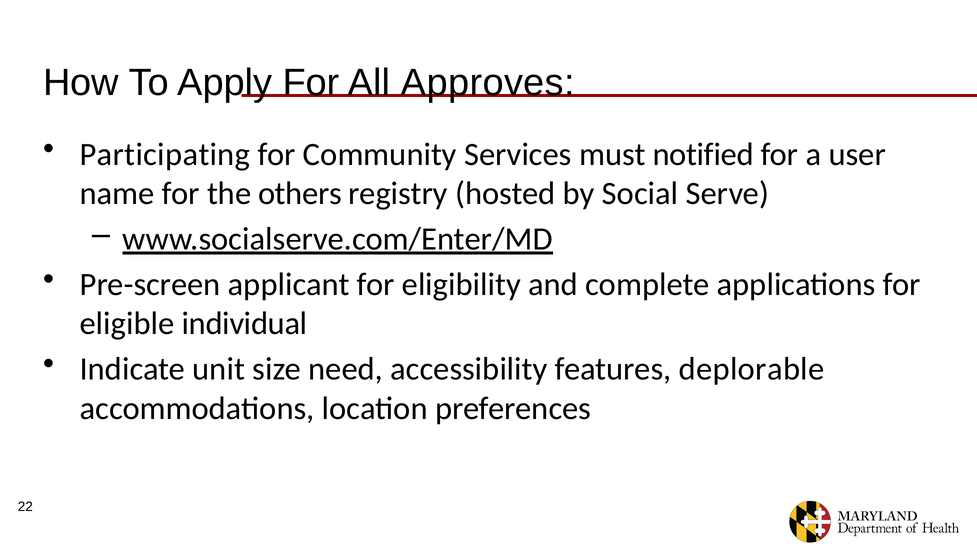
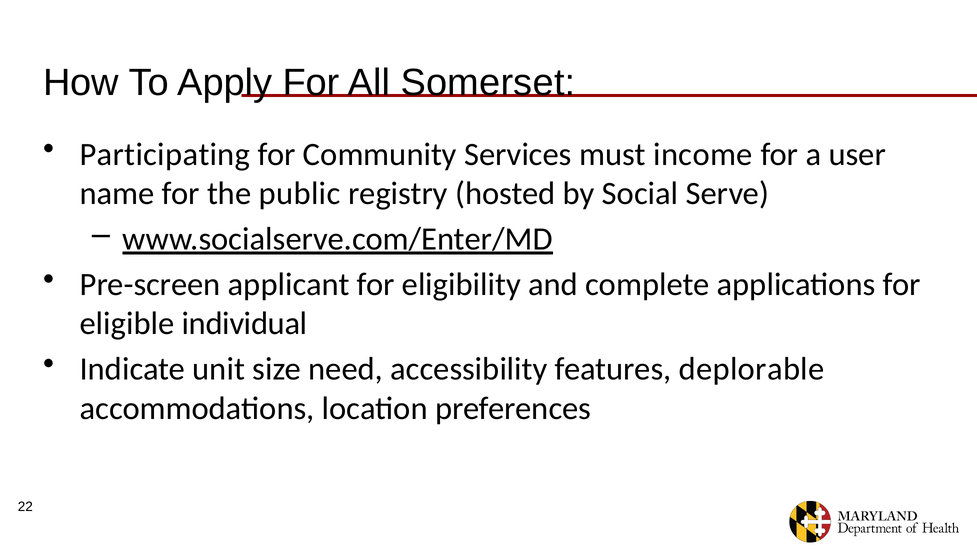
Approves: Approves -> Somerset (488, 83)
notified: notified -> income (703, 155)
others: others -> public (300, 194)
